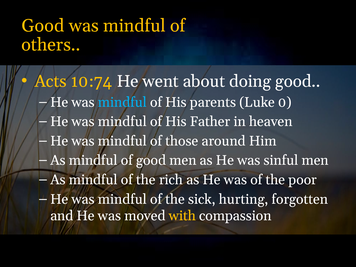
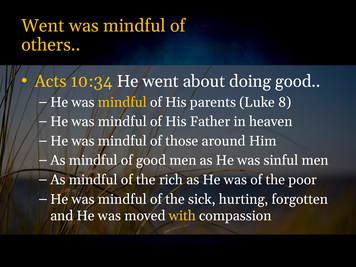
Good: Good -> Went (43, 26)
10:74: 10:74 -> 10:34 (92, 81)
mindful colour: light blue -> yellow (122, 102)
0: 0 -> 8 (285, 102)
